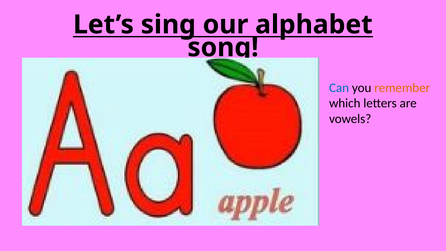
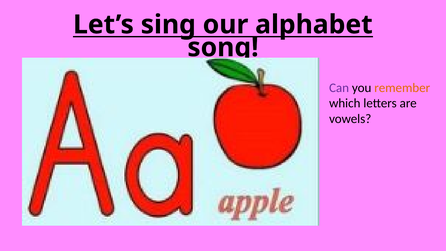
Can colour: blue -> purple (339, 88)
